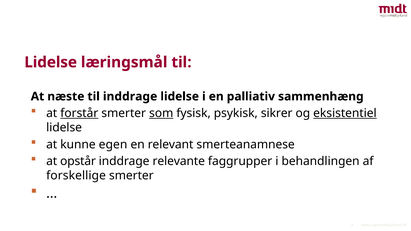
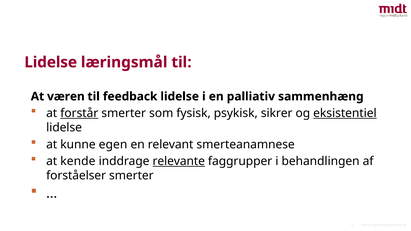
næste: næste -> væren (66, 97)
til inddrage: inddrage -> feedback (130, 97)
som underline: present -> none (161, 113)
opstår: opstår -> kende (78, 161)
relevante underline: none -> present (179, 161)
forskellige: forskellige -> forståelser (76, 176)
